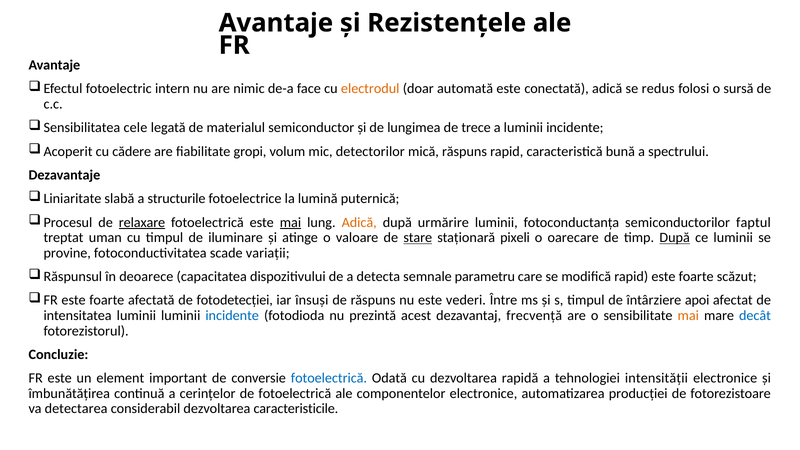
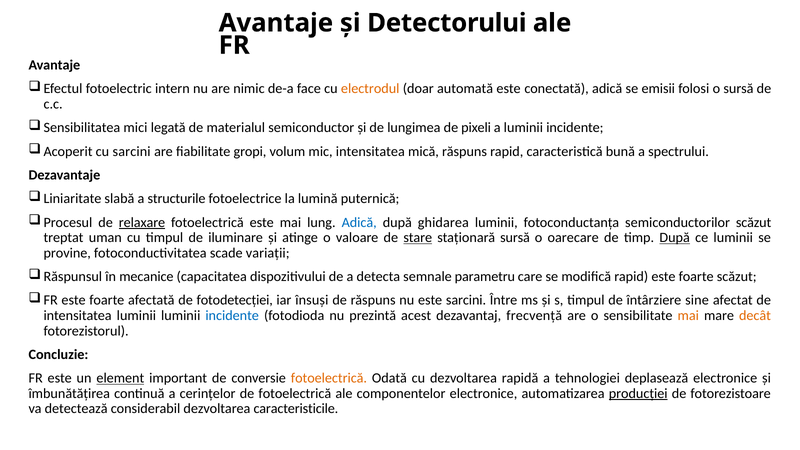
Rezistențele: Rezistențele -> Detectorului (447, 23)
redus: redus -> emisii (658, 89)
cele: cele -> mici (135, 128)
trece: trece -> pixeli (476, 128)
cu cădere: cădere -> sarcini (132, 151)
mic detectorilor: detectorilor -> intensitatea (370, 151)
mai underline: present -> none (290, 222)
Adică colour: orange -> blue (359, 222)
urmărire: urmărire -> ghidarea (443, 222)
semiconductorilor faptul: faptul -> scăzut (754, 222)
staționară pixeli: pixeli -> sursă (515, 238)
deoarece: deoarece -> mecanice (146, 277)
este vederi: vederi -> sarcini (466, 300)
apoi: apoi -> sine (697, 300)
decât colour: blue -> orange (755, 316)
element underline: none -> present (120, 378)
fotoelectrică colour: blue -> orange (329, 378)
intensității: intensității -> deplasează (657, 378)
producției underline: none -> present (638, 393)
detectarea: detectarea -> detectează (76, 409)
